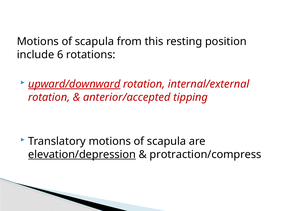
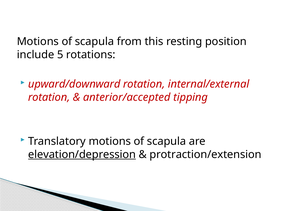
6: 6 -> 5 (60, 55)
upward/downward underline: present -> none (74, 84)
protraction/compress: protraction/compress -> protraction/extension (206, 155)
